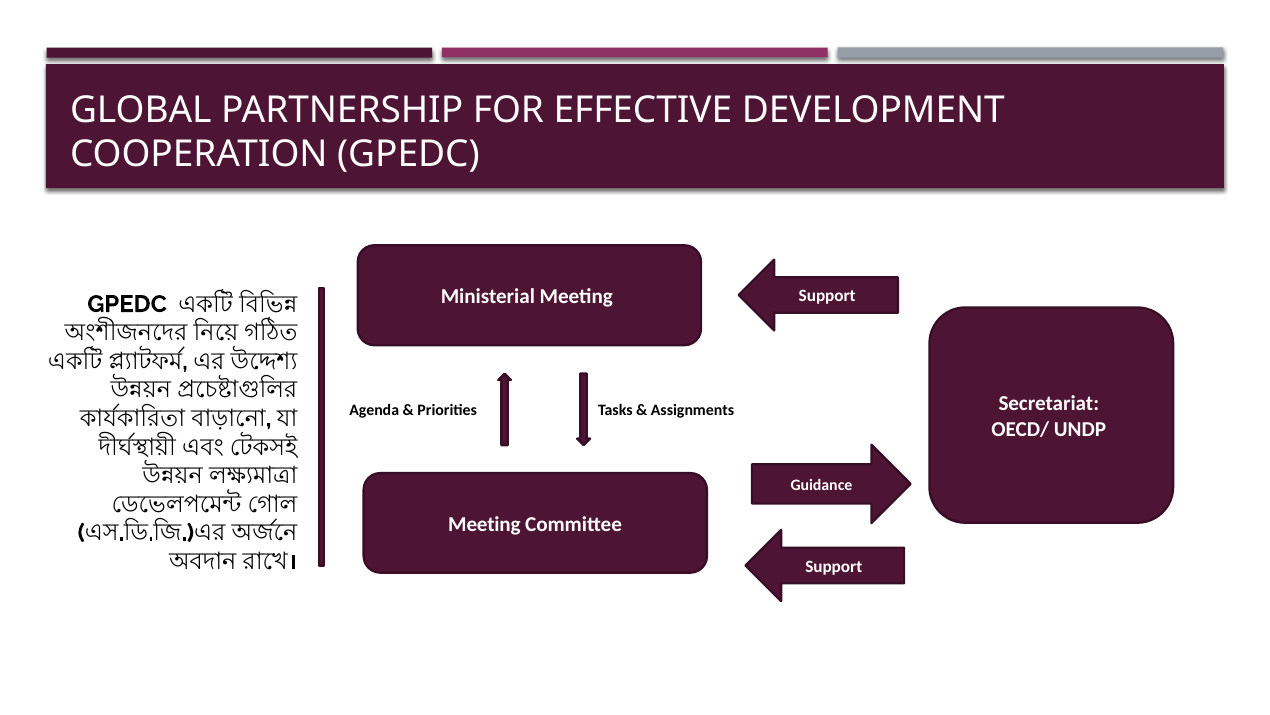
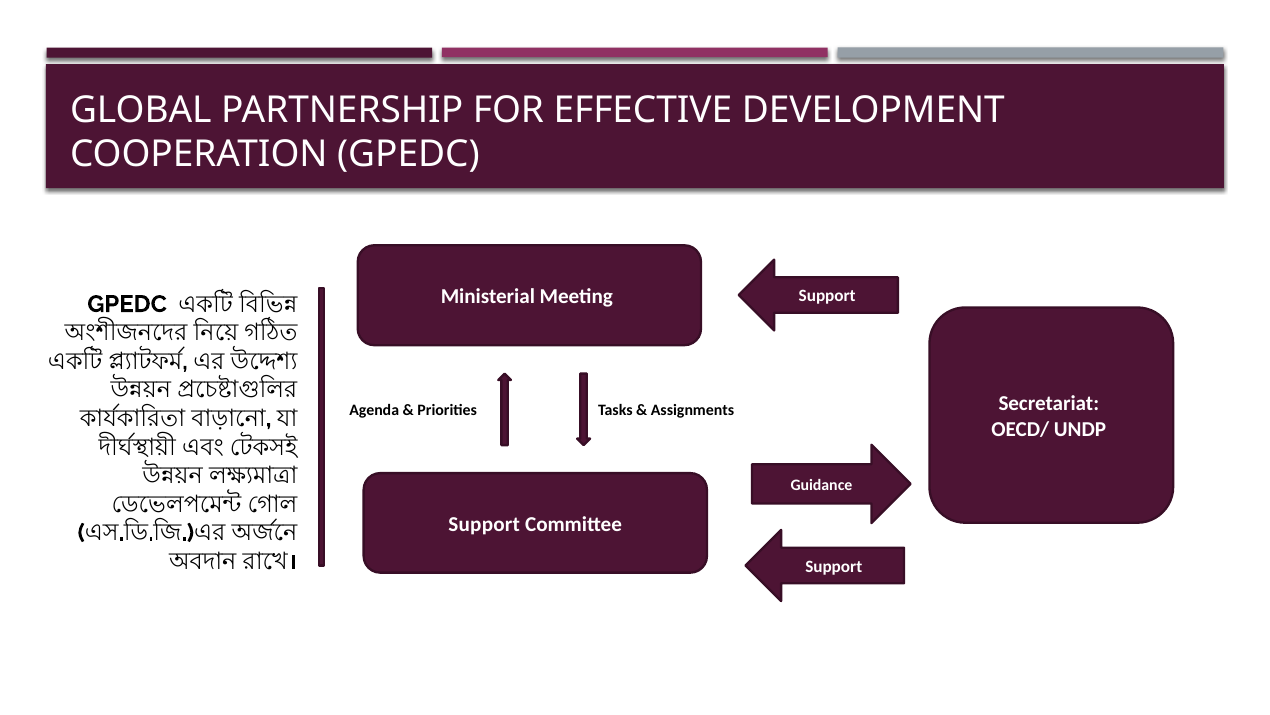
Meeting: Meeting -> Support (484, 524)
